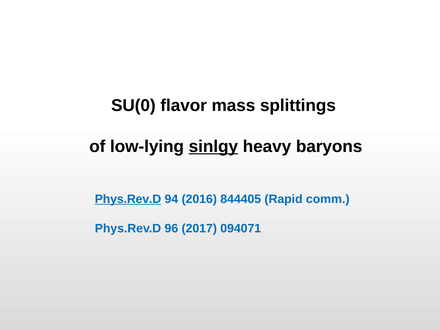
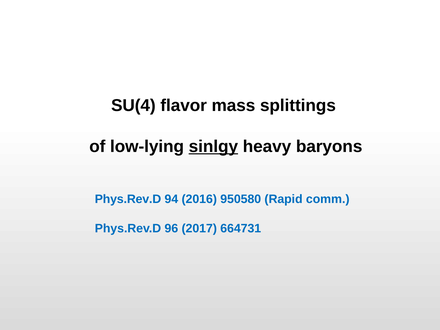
SU(0: SU(0 -> SU(4 (133, 105)
Phys.Rev.D underline: present -> none (128, 199)
844405: 844405 -> 950580 (241, 199)
094071: 094071 -> 664731 (241, 228)
